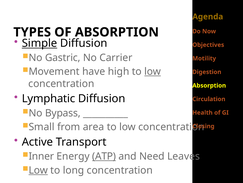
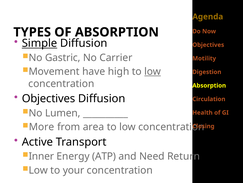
Lymphatic: Lymphatic -> Objectives (49, 98)
Bypass: Bypass -> Lumen (63, 113)
Small: Small -> More (42, 126)
ATP underline: present -> none (104, 156)
Leaves: Leaves -> Return (184, 156)
Low underline: present -> none (38, 170)
long: long -> your (74, 170)
